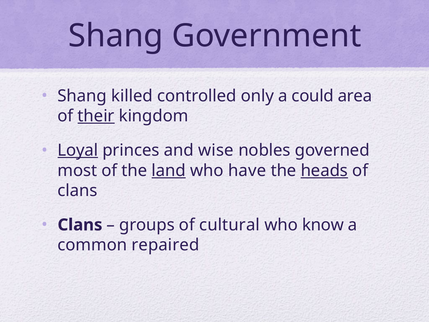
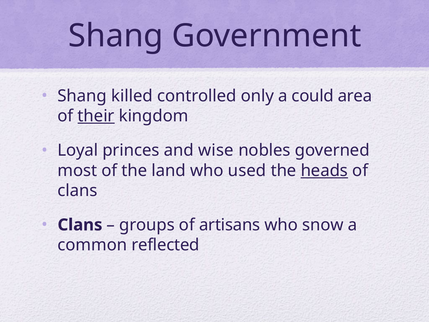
Loyal underline: present -> none (78, 150)
land underline: present -> none (169, 170)
have: have -> used (247, 170)
cultural: cultural -> artisans (230, 225)
know: know -> snow (323, 225)
repaired: repaired -> reflected (166, 245)
